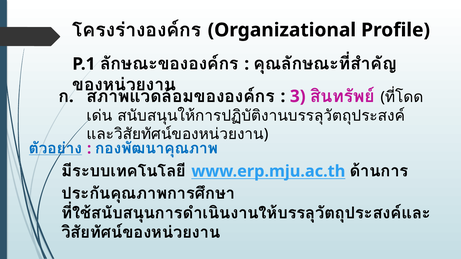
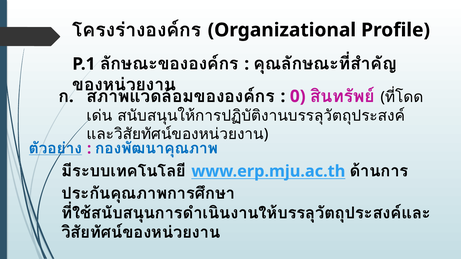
3: 3 -> 0 (298, 96)
